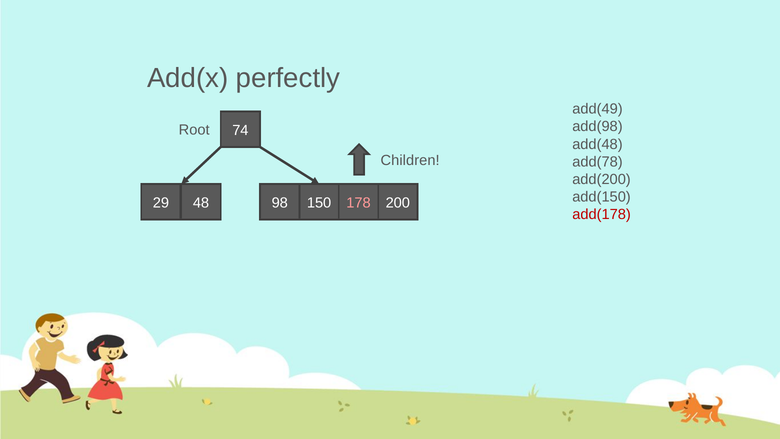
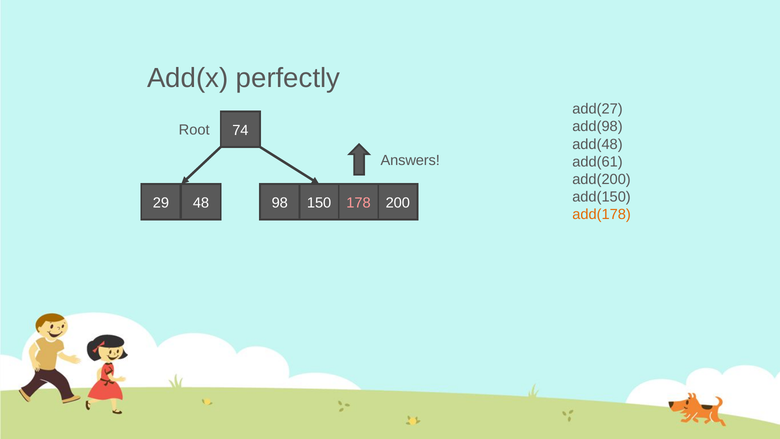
add(49: add(49 -> add(27 (597, 109)
Children: Children -> Answers (410, 160)
add(78: add(78 -> add(61 (597, 162)
add(178 colour: red -> orange (602, 214)
